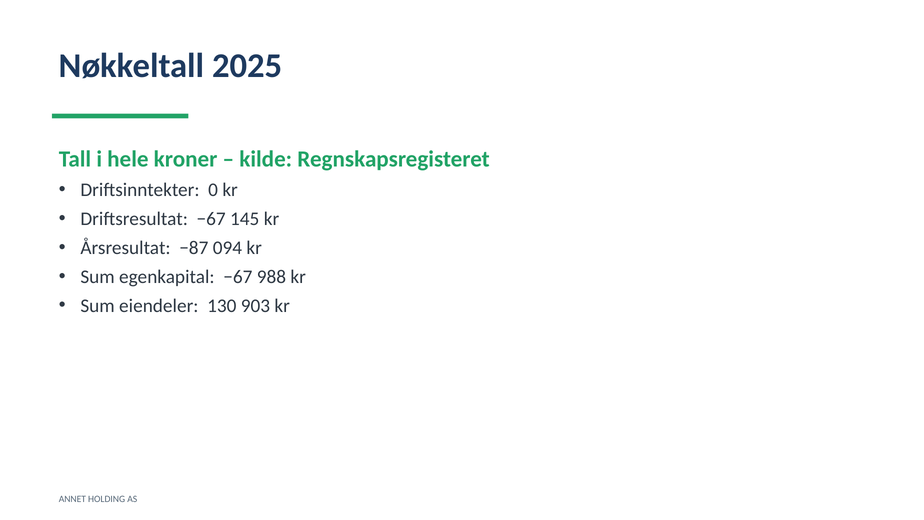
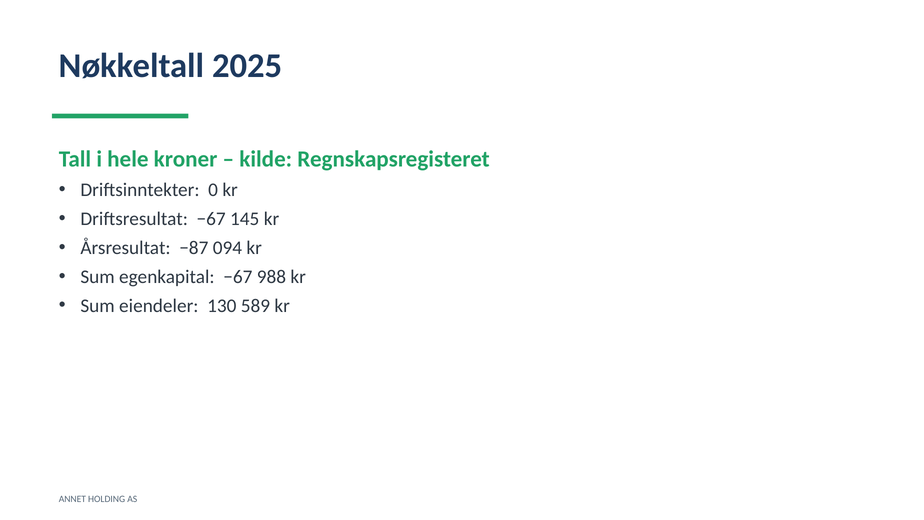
903: 903 -> 589 (255, 306)
